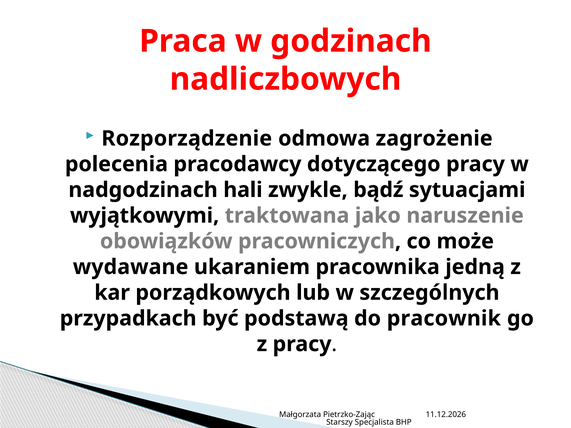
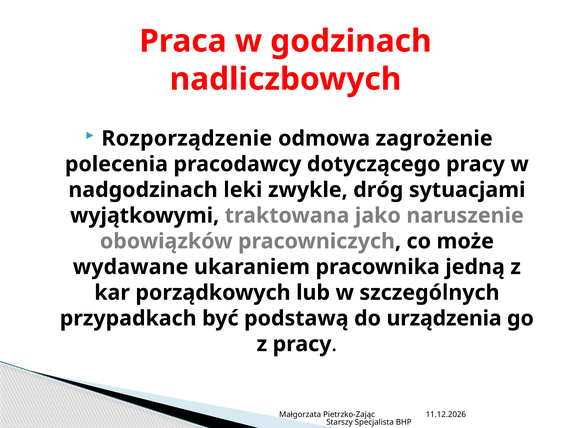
hali: hali -> leki (243, 190)
bądź: bądź -> dróg (378, 190)
pracownik: pracownik -> urządzenia (444, 319)
